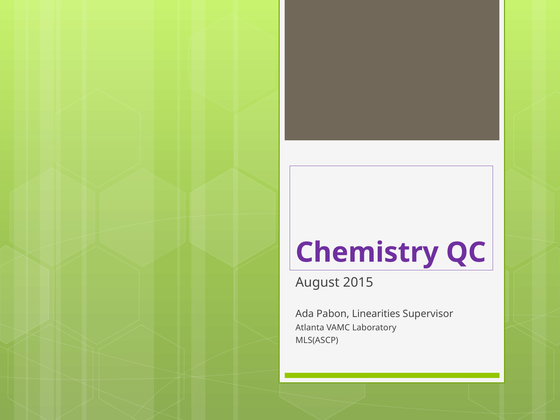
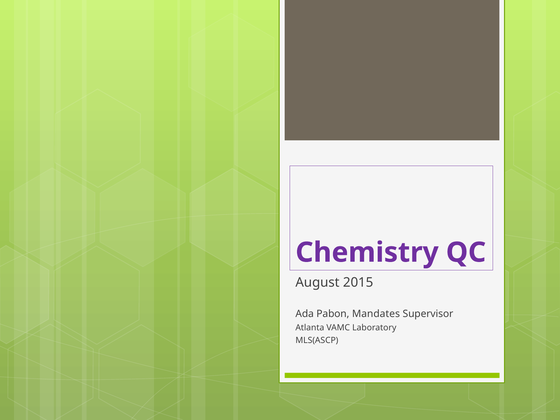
Linearities: Linearities -> Mandates (376, 314)
